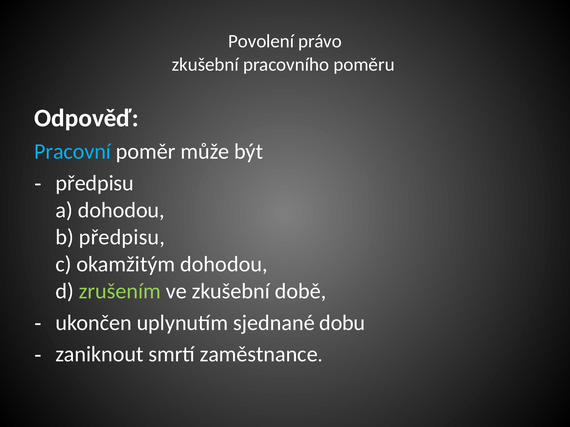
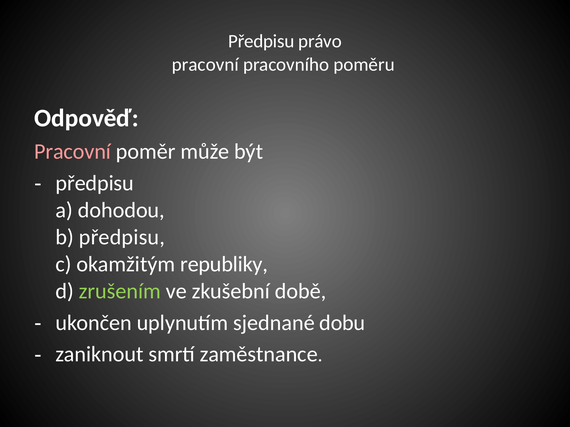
Povolení: Povolení -> Předpisu (261, 41)
zkušební: zkušební -> pracovní (205, 65)
Pracovní colour: light blue -> pink (73, 152)
okamžitým dohodou: dohodou -> republiky (224, 265)
